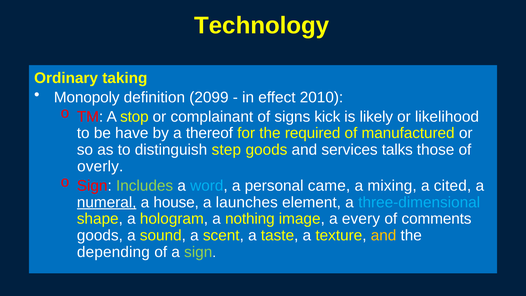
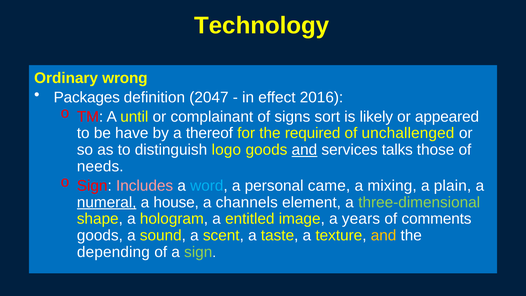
taking: taking -> wrong (125, 78)
Monopoly: Monopoly -> Packages (87, 97)
2099: 2099 -> 2047 (209, 97)
2010: 2010 -> 2016 (321, 97)
stop: stop -> until (134, 117)
kick: kick -> sort (327, 117)
likelihood: likelihood -> appeared (447, 117)
manufactured: manufactured -> unchallenged (408, 133)
step: step -> logo (226, 150)
and underline: none -> present (304, 150)
overly: overly -> needs (100, 166)
Includes colour: light green -> pink (145, 186)
cited: cited -> plain (453, 186)
launches: launches -> channels (247, 202)
three-dimensional colour: light blue -> light green (419, 202)
nothing: nothing -> entitled (250, 219)
every: every -> years (361, 219)
